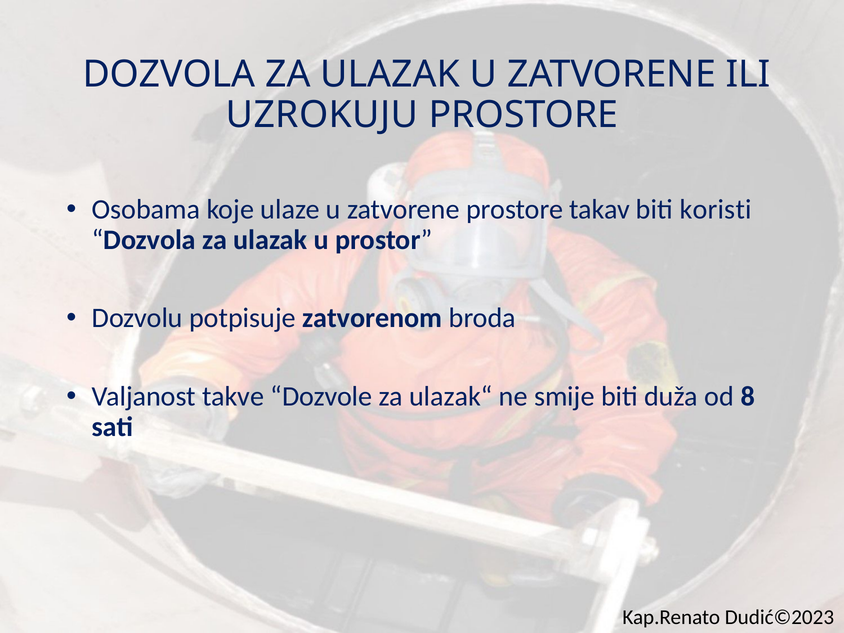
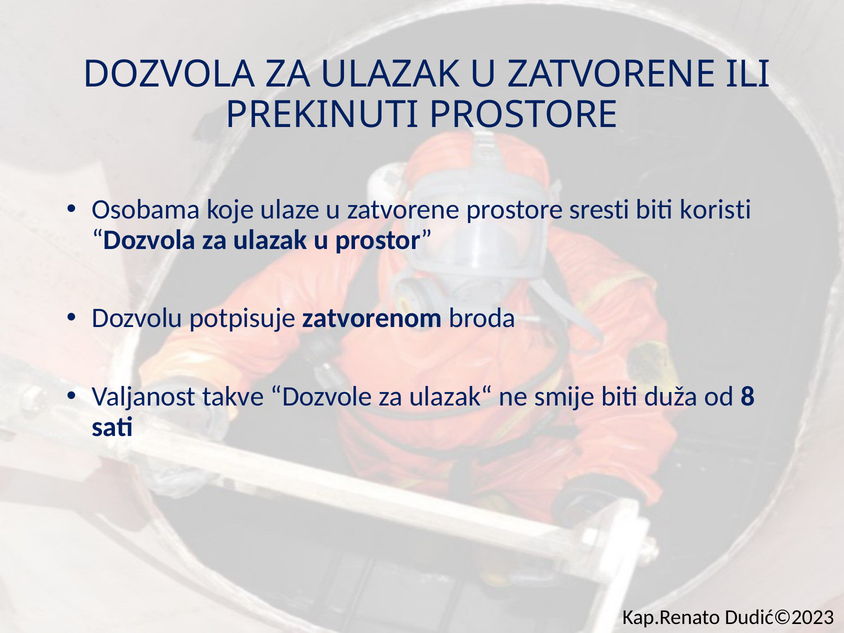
UZROKUJU: UZROKUJU -> PREKINUTI (322, 115)
takav: takav -> sresti (600, 209)
